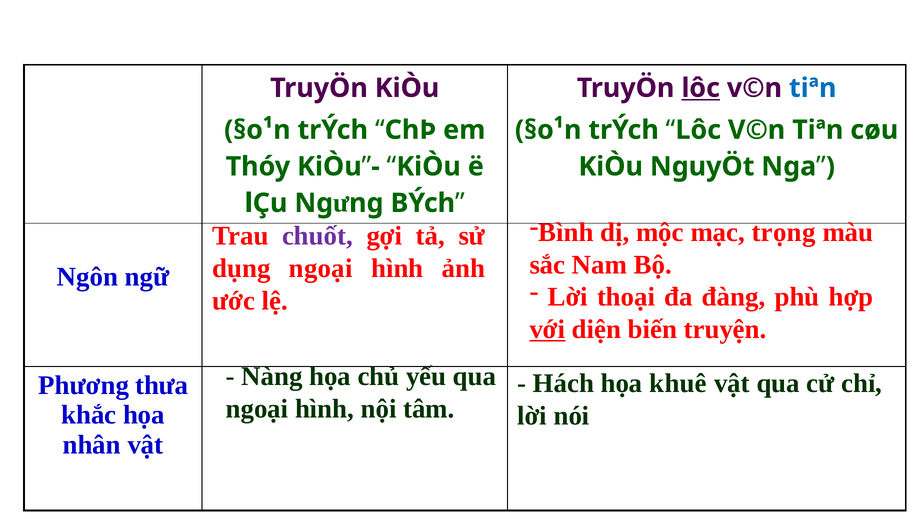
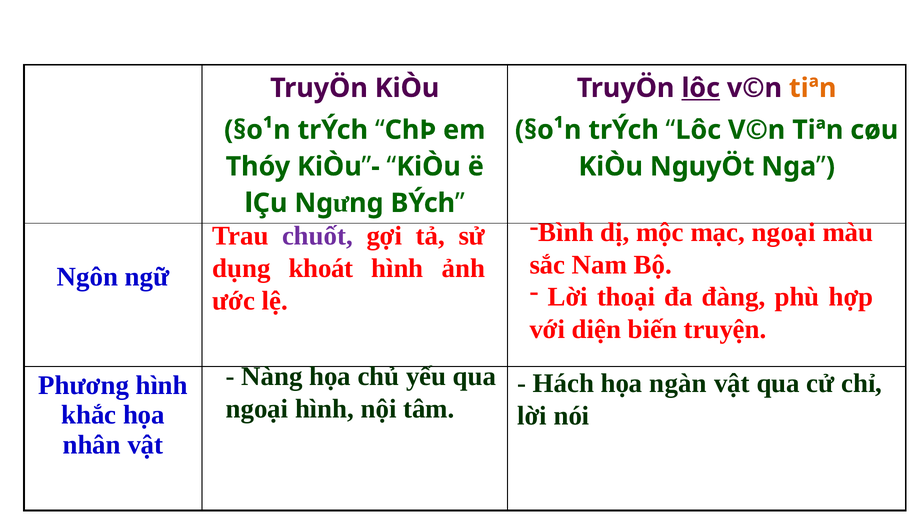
tiªn colour: blue -> orange (813, 88)
mạc trọng: trọng -> ngoại (784, 232)
dụng ngoại: ngoại -> khoát (321, 268)
với underline: present -> none (547, 329)
khuê: khuê -> ngàn (678, 383)
Phương thưa: thưa -> hình (162, 385)
